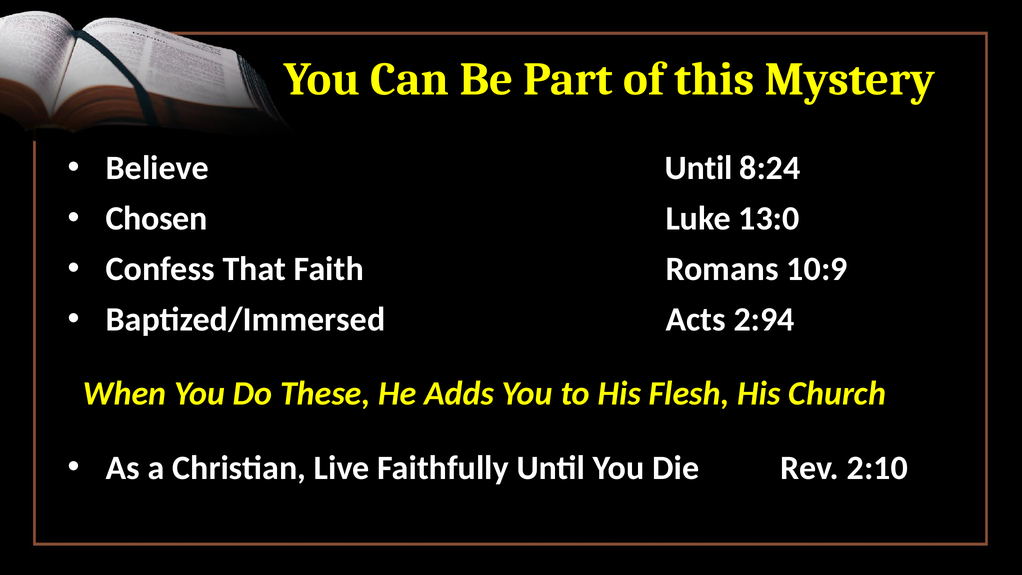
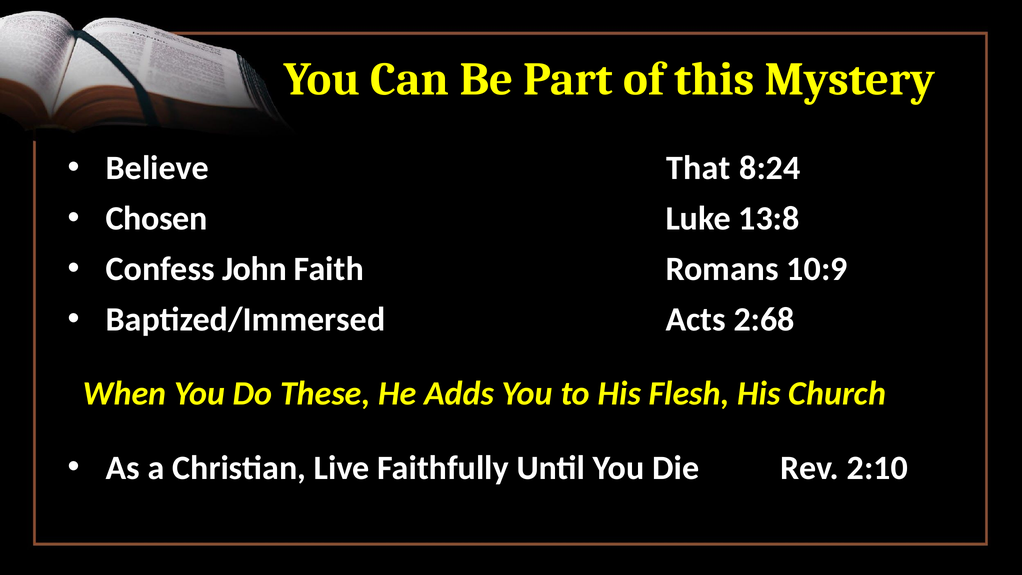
Believe Until: Until -> That (698, 168)
13:0: 13:0 -> 13:8 (769, 218)
That: That -> John (255, 269)
2:94: 2:94 -> 2:68 (764, 319)
